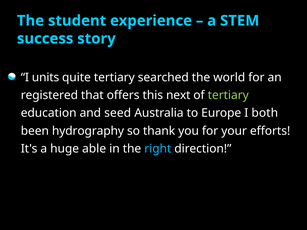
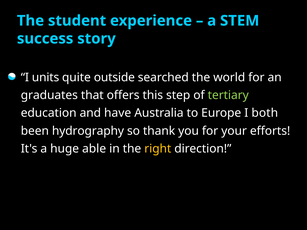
quite tertiary: tertiary -> outside (114, 77)
registered: registered -> graduates (49, 95)
next: next -> step (178, 95)
seed: seed -> have (118, 113)
right colour: light blue -> yellow (158, 149)
